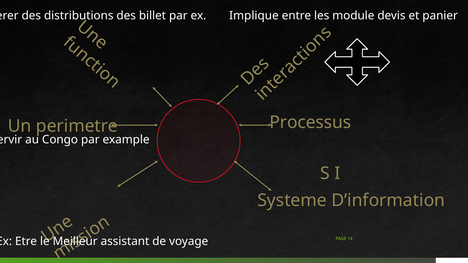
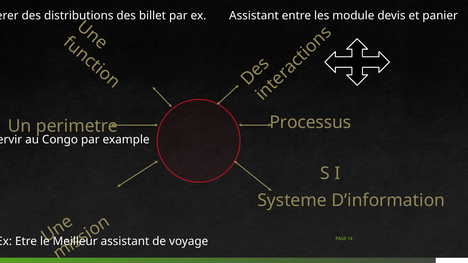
ex Implique: Implique -> Assistant (254, 16)
